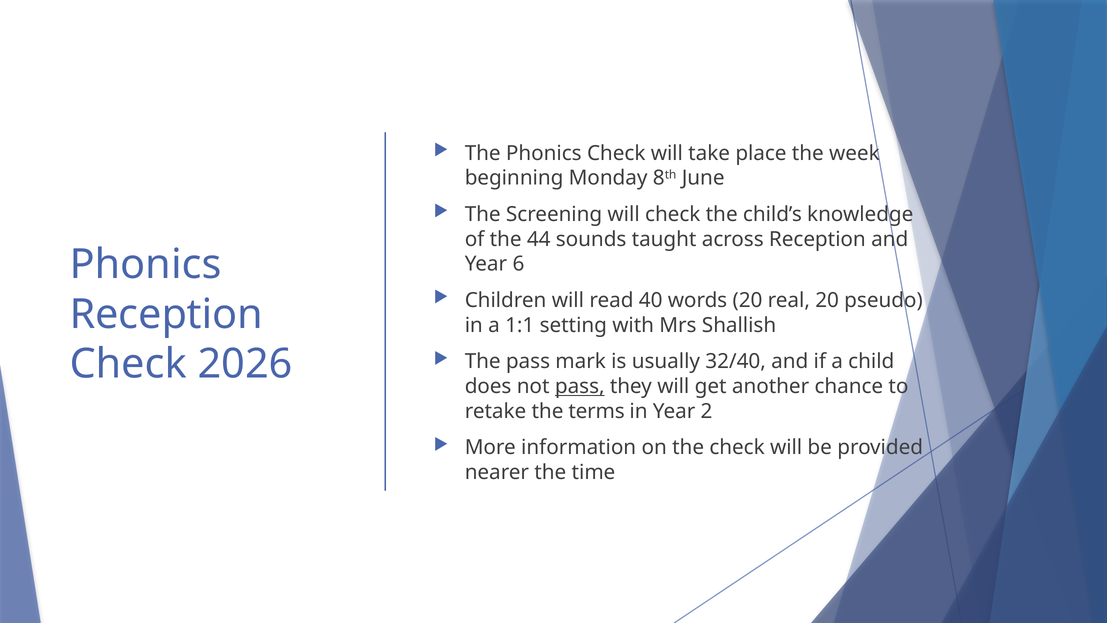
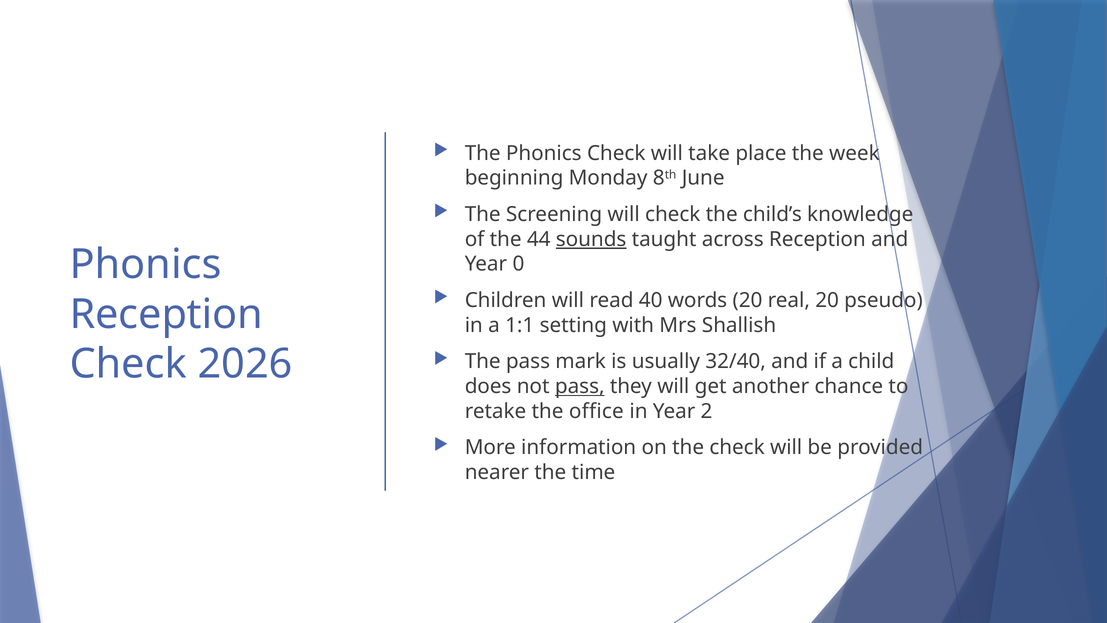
sounds underline: none -> present (591, 239)
6: 6 -> 0 (518, 264)
terms: terms -> office (596, 411)
